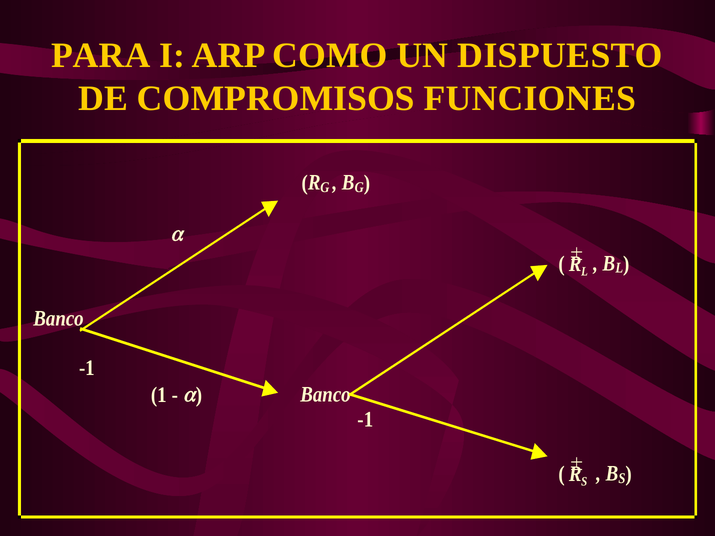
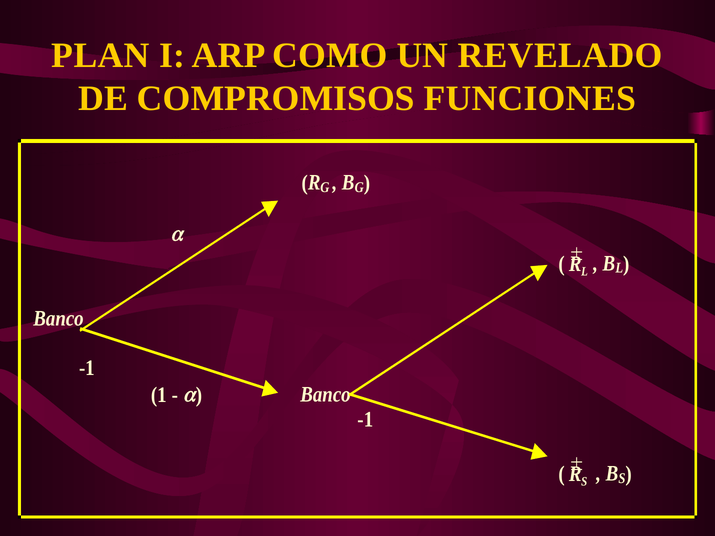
PARA: PARA -> PLAN (101, 56)
DISPUESTO: DISPUESTO -> REVELADO (560, 56)
